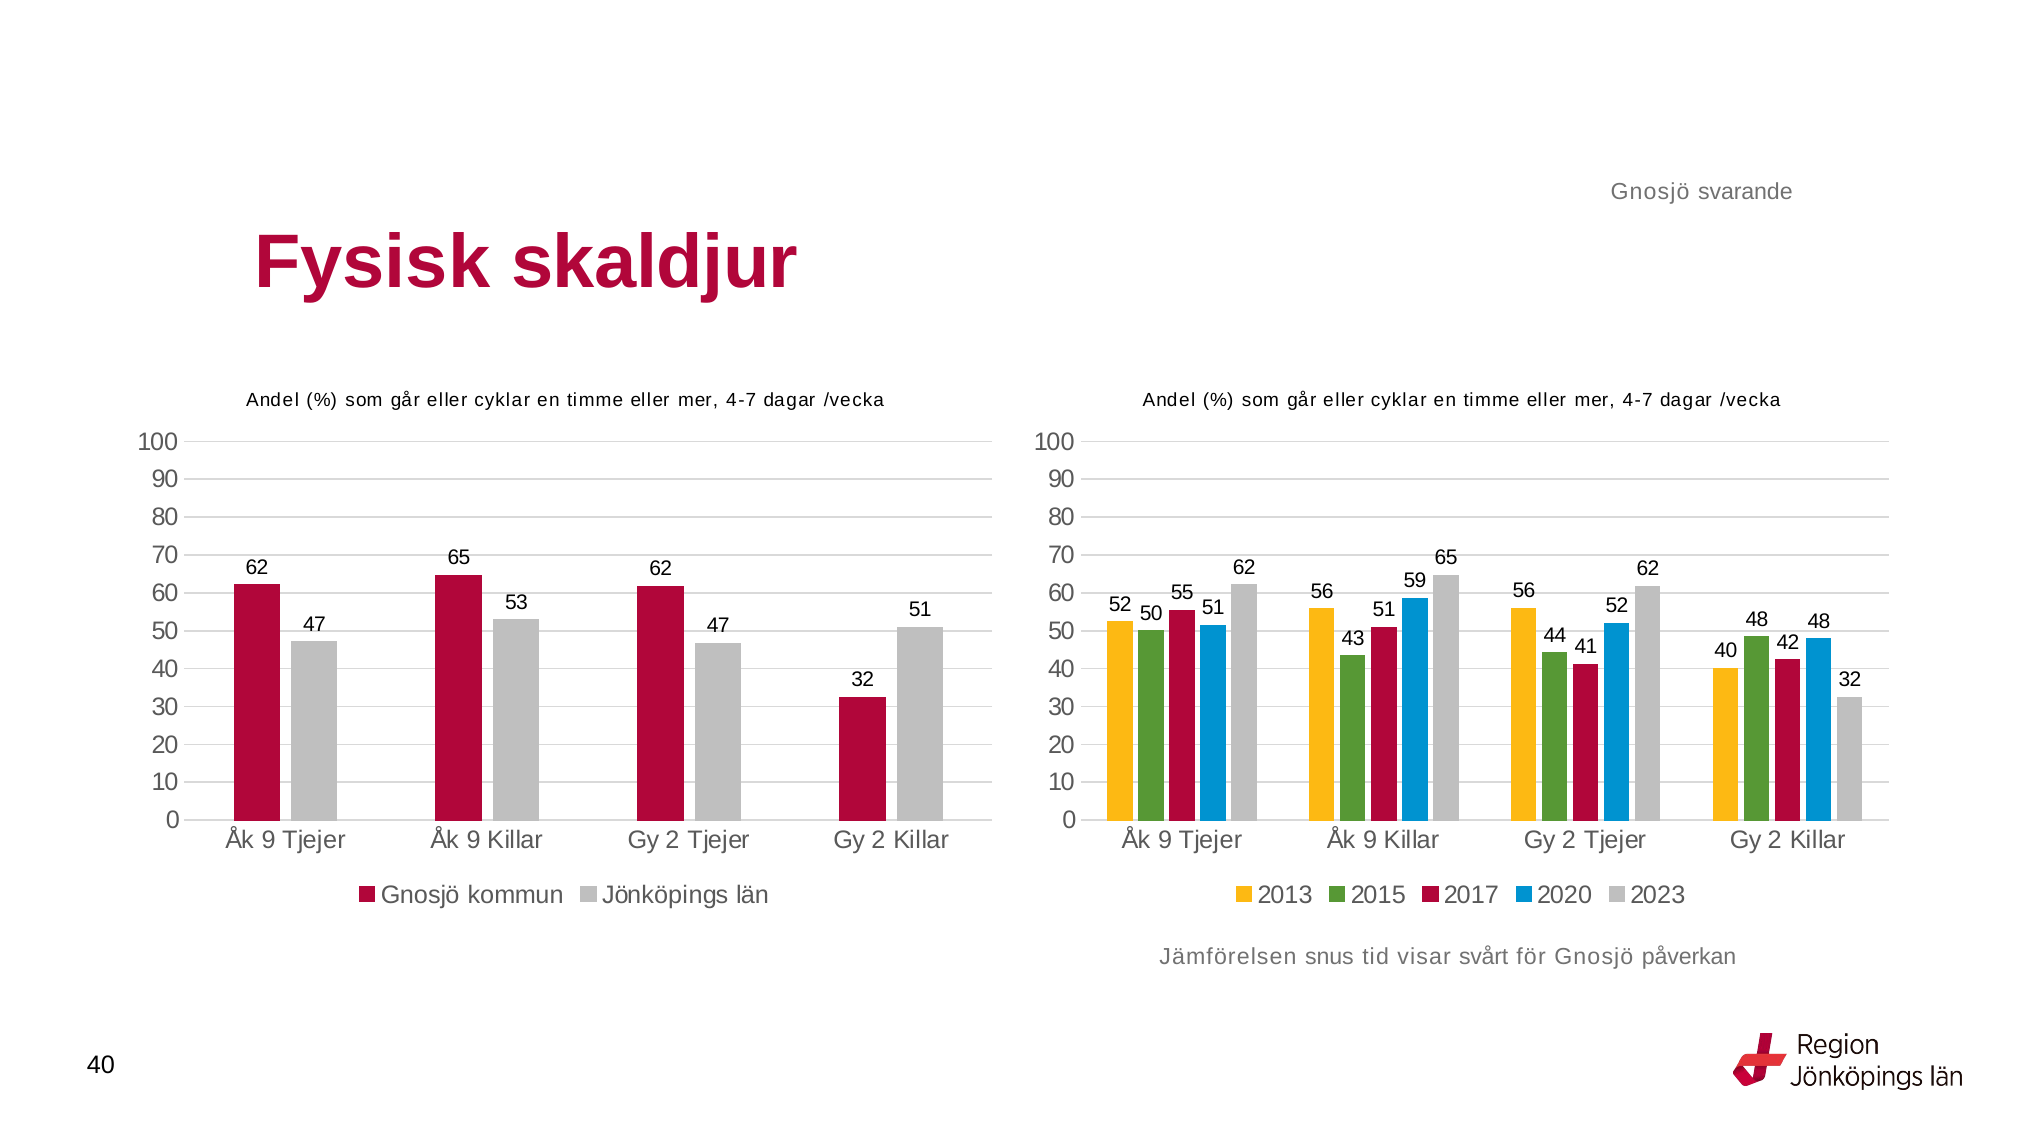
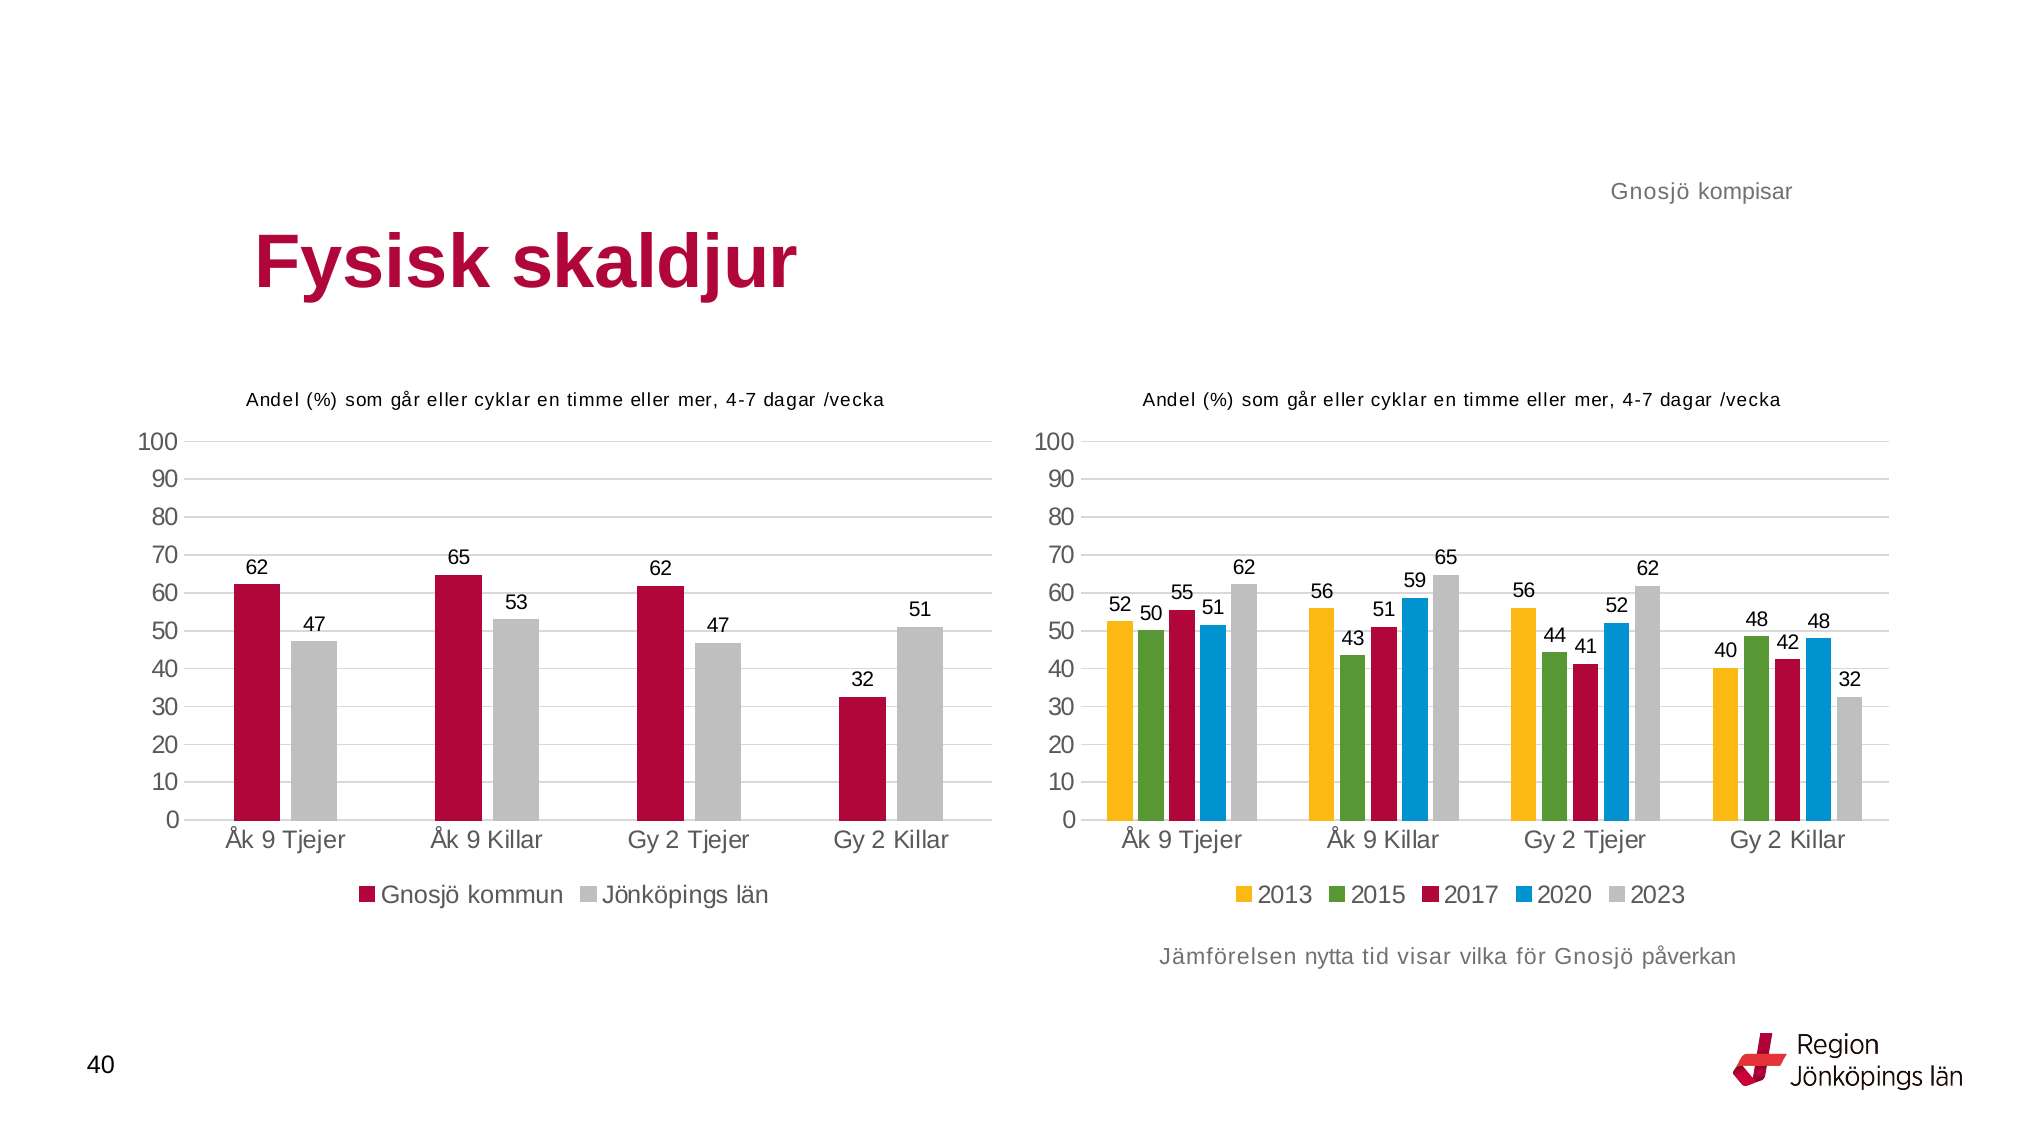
svarande: svarande -> kompisar (1745, 192)
snus: snus -> nytta (1329, 957)
svårt: svårt -> vilka (1483, 957)
